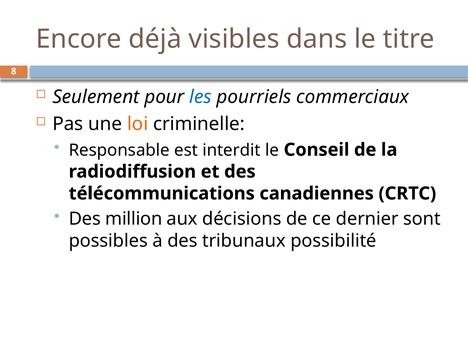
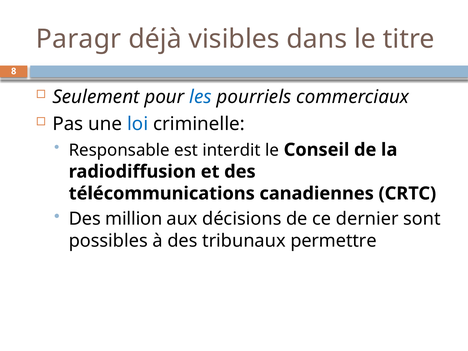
Encore: Encore -> Paragr (79, 39)
loi colour: orange -> blue (138, 124)
possibilité: possibilité -> permettre (334, 241)
